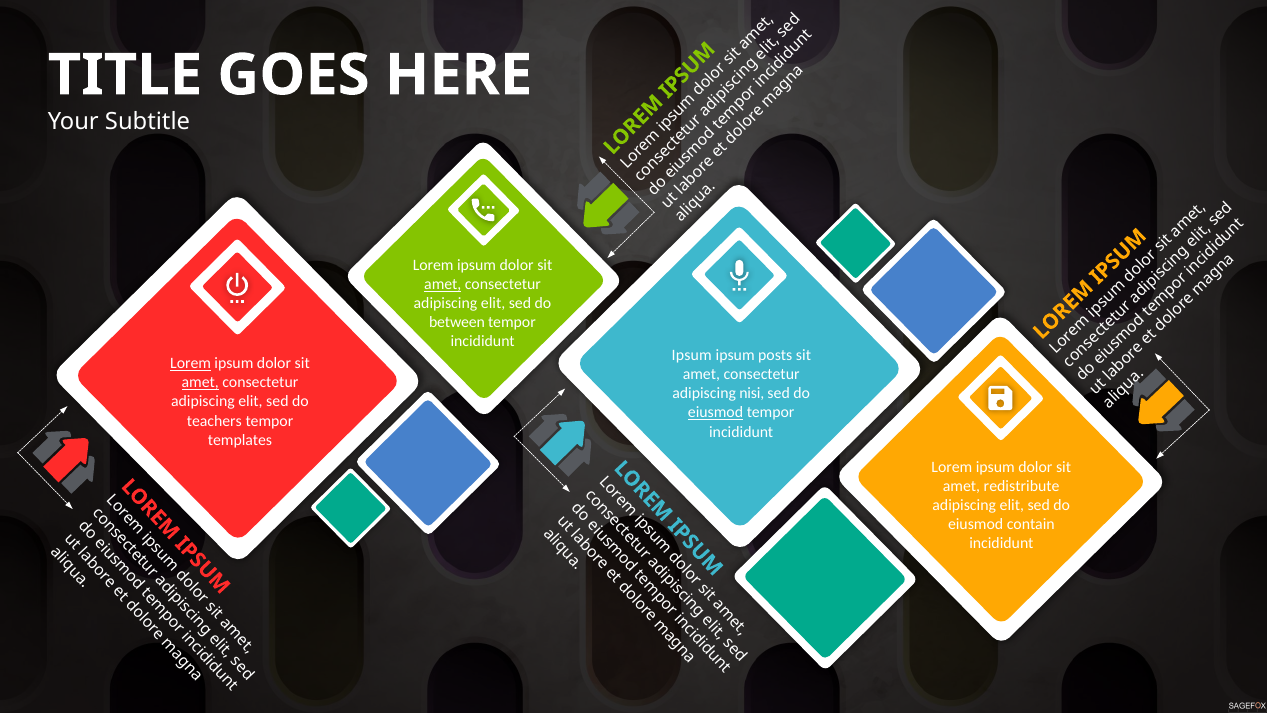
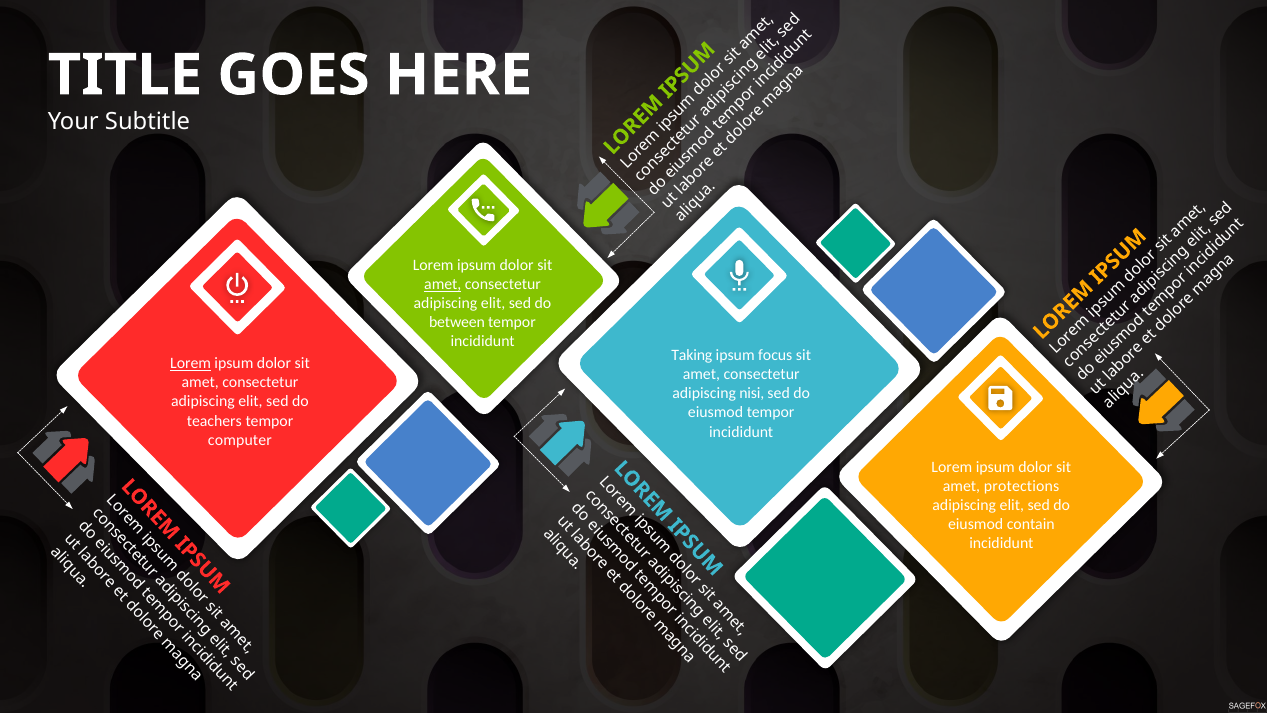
Ipsum: Ipsum -> Taking (692, 356)
posts: posts -> focus (775, 356)
amet underline: present -> none (200, 383)
eiusmod underline: present -> none (716, 413)
templates: templates -> computer (240, 440)
redistribute: redistribute -> protections (1022, 486)
